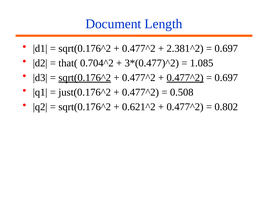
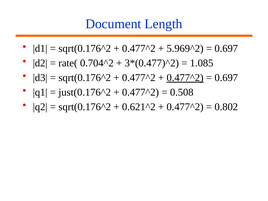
2.381^2: 2.381^2 -> 5.969^2 (185, 49)
that(: that( -> rate( (68, 63)
sqrt(0.176^2 underline: present -> none (85, 78)
